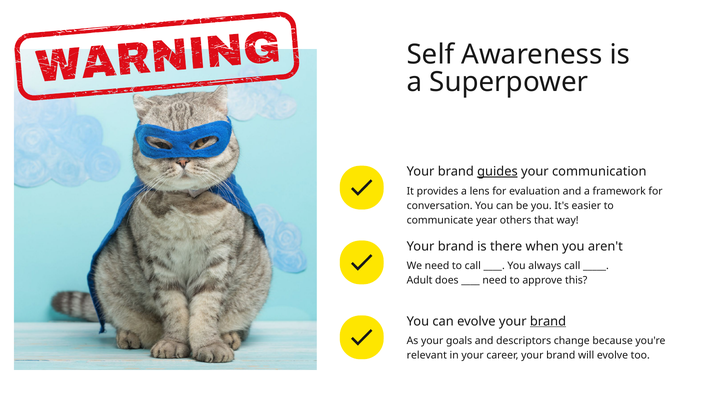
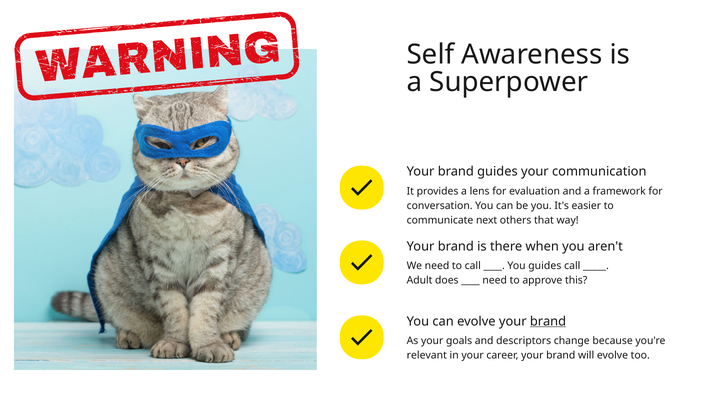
guides underline: present -> none (497, 172)
year: year -> next (487, 220)
You always: always -> guides (545, 266)
